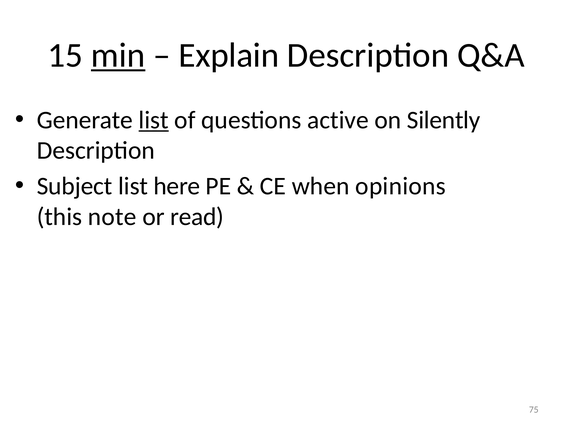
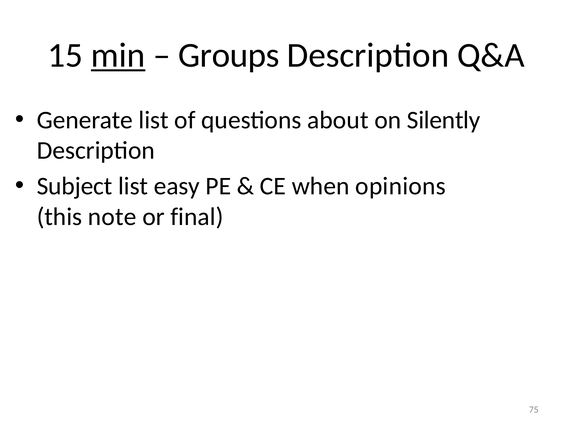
Explain: Explain -> Groups (229, 55)
list underline: present -> none (154, 120)
active: active -> about (338, 120)
here: here -> easy (177, 187)
read: read -> final (197, 217)
